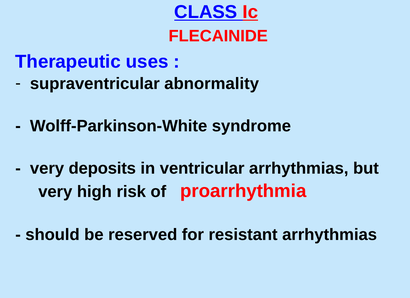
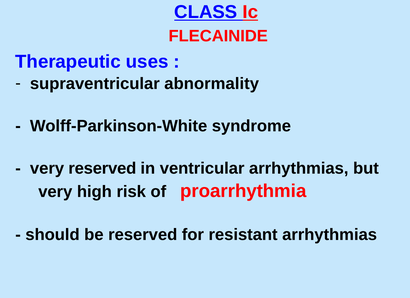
very deposits: deposits -> reserved (102, 168)
